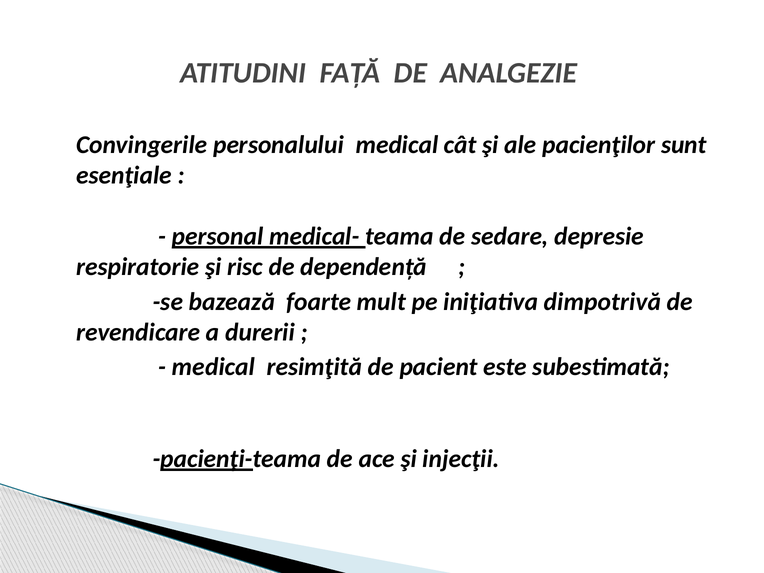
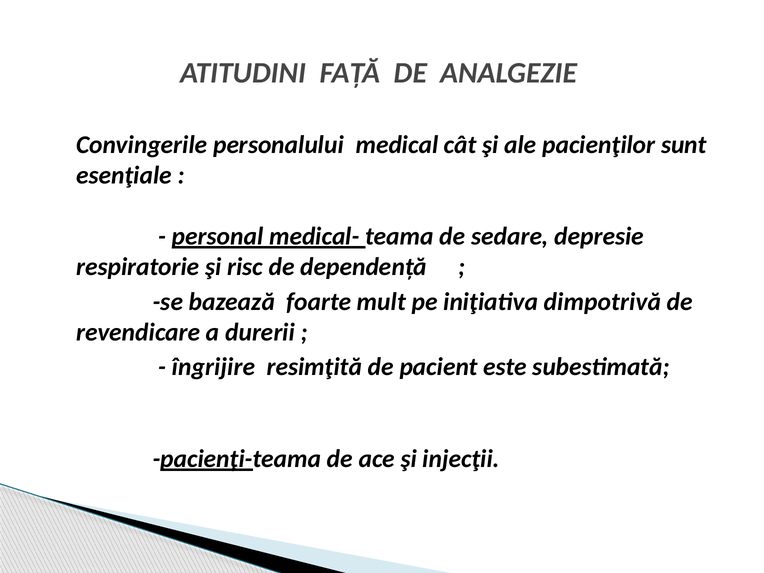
medical: medical -> îngrijire (214, 367)
